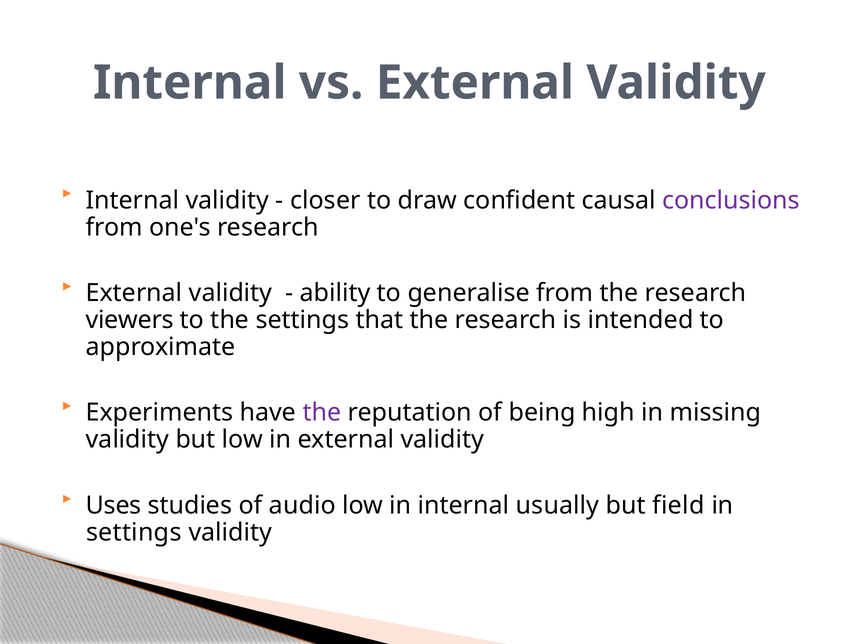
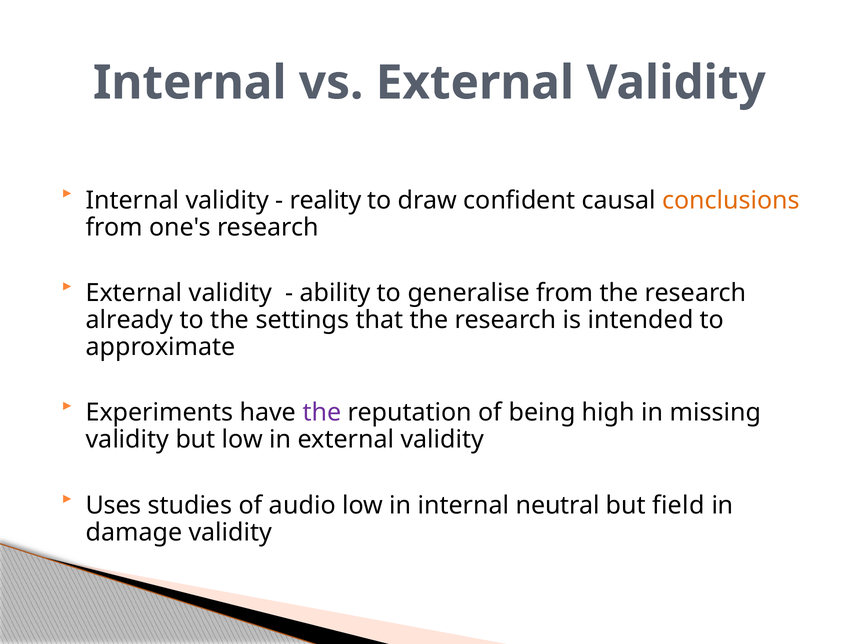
closer: closer -> reality (325, 200)
conclusions colour: purple -> orange (731, 200)
viewers: viewers -> already (129, 320)
usually: usually -> neutral (558, 506)
settings: settings -> damage (134, 533)
